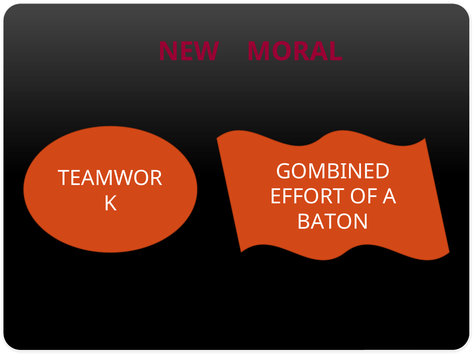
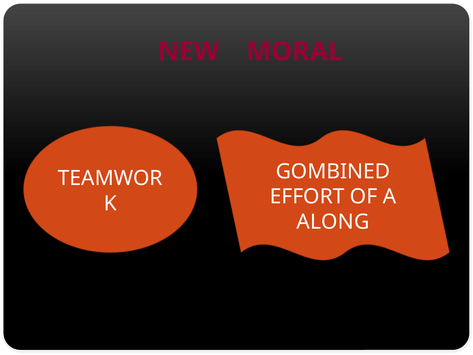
BATON: BATON -> ALONG (333, 222)
